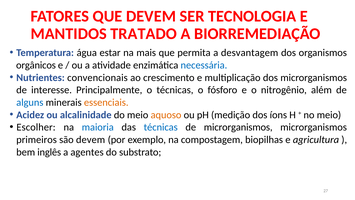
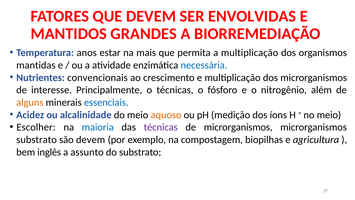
TECNOLOGIA: TECNOLOGIA -> ENVOLVIDAS (252, 16)
TRATADO: TRATADO -> GRANDES (144, 34)
água: água -> anos (87, 53)
a desvantagem: desvantagem -> multiplicação (250, 53)
orgânicos: orgânicos -> mantidas (36, 65)
alguns colour: blue -> orange (30, 102)
essenciais colour: orange -> blue (106, 102)
técnicas colour: blue -> purple (161, 127)
primeiros: primeiros -> substrato (37, 139)
agentes: agentes -> assunto (87, 152)
